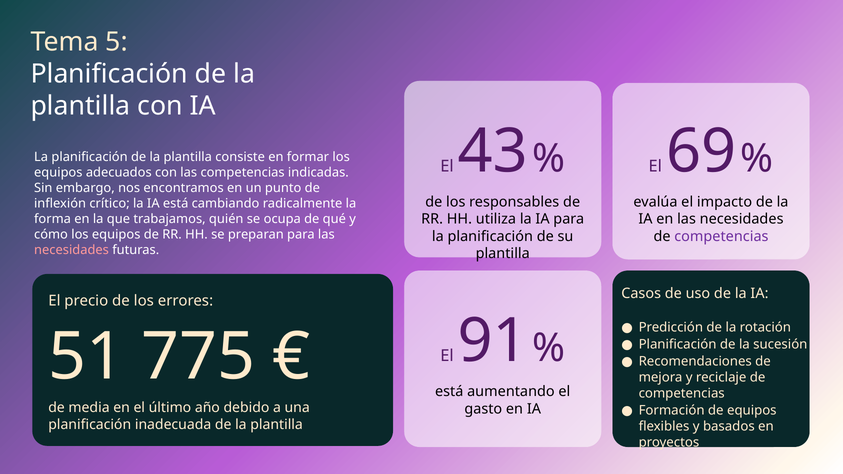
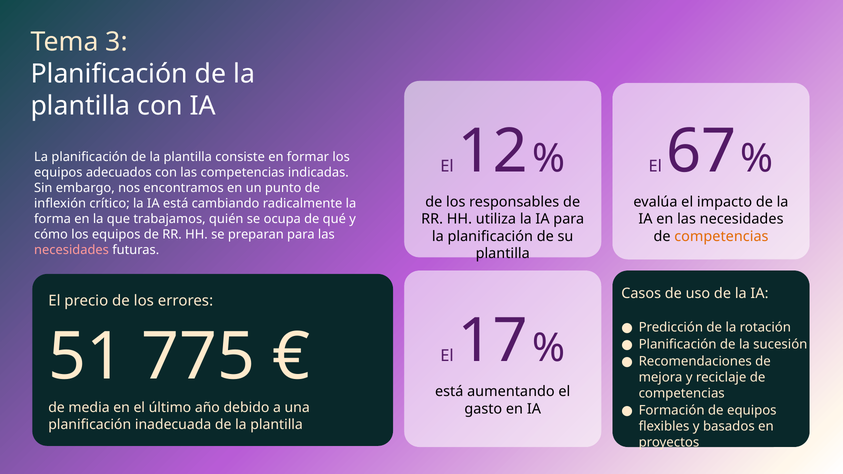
5: 5 -> 3 (117, 42)
43: 43 -> 12 (493, 151)
69: 69 -> 67 (701, 151)
competencias colour: purple -> orange (721, 237)
91: 91 -> 17 (493, 341)
